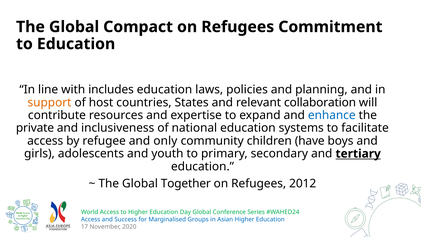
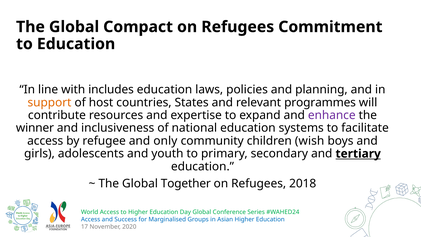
collaboration: collaboration -> programmes (320, 102)
enhance colour: blue -> purple (332, 115)
private: private -> winner (35, 128)
have: have -> wish (310, 141)
2012: 2012 -> 2018 (303, 184)
